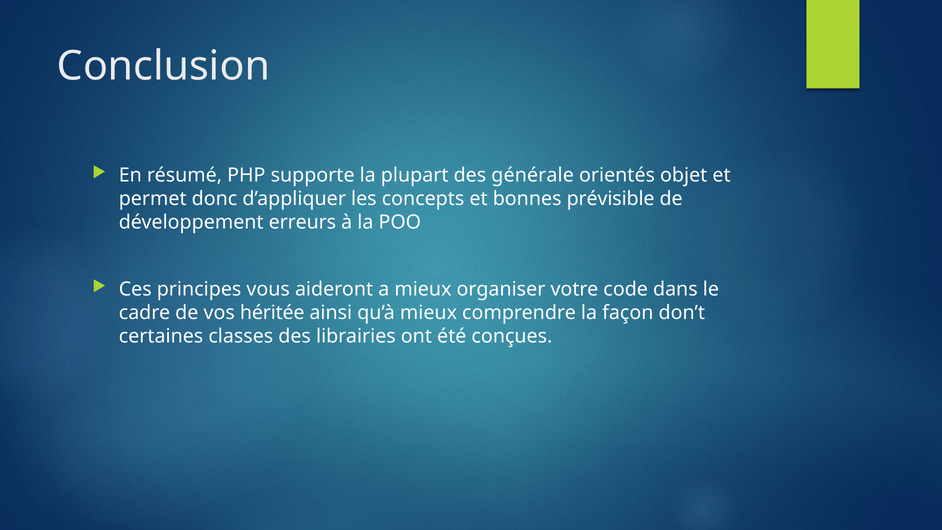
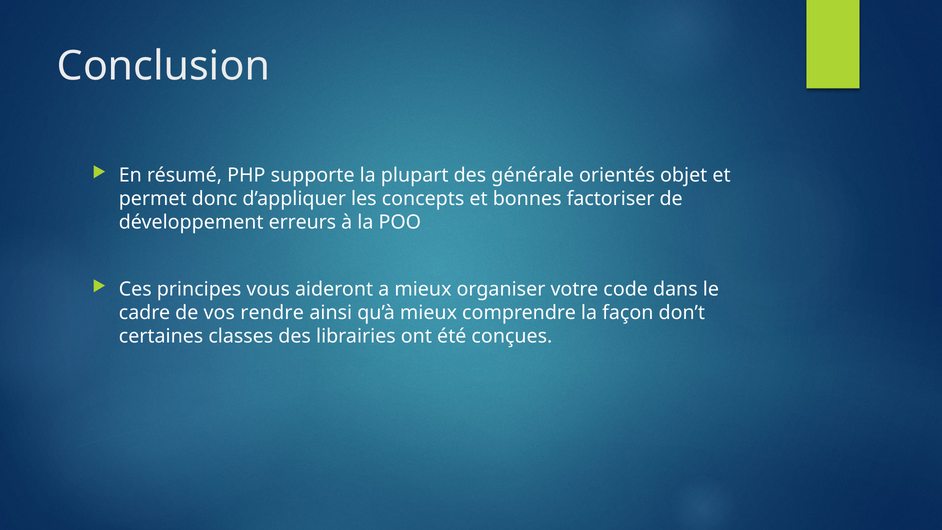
prévisible: prévisible -> factoriser (611, 199)
héritée: héritée -> rendre (272, 313)
